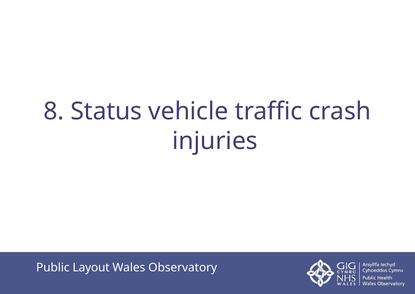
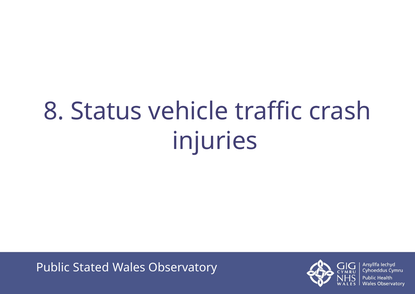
Layout: Layout -> Stated (91, 267)
